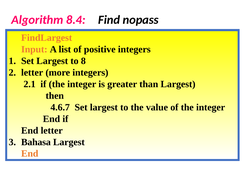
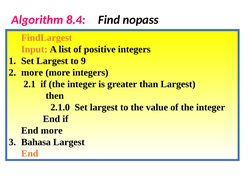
8: 8 -> 9 (83, 61)
letter: letter -> more (32, 73)
4.6.7: 4.6.7 -> 2.1.0 (60, 108)
End letter: letter -> more (52, 131)
